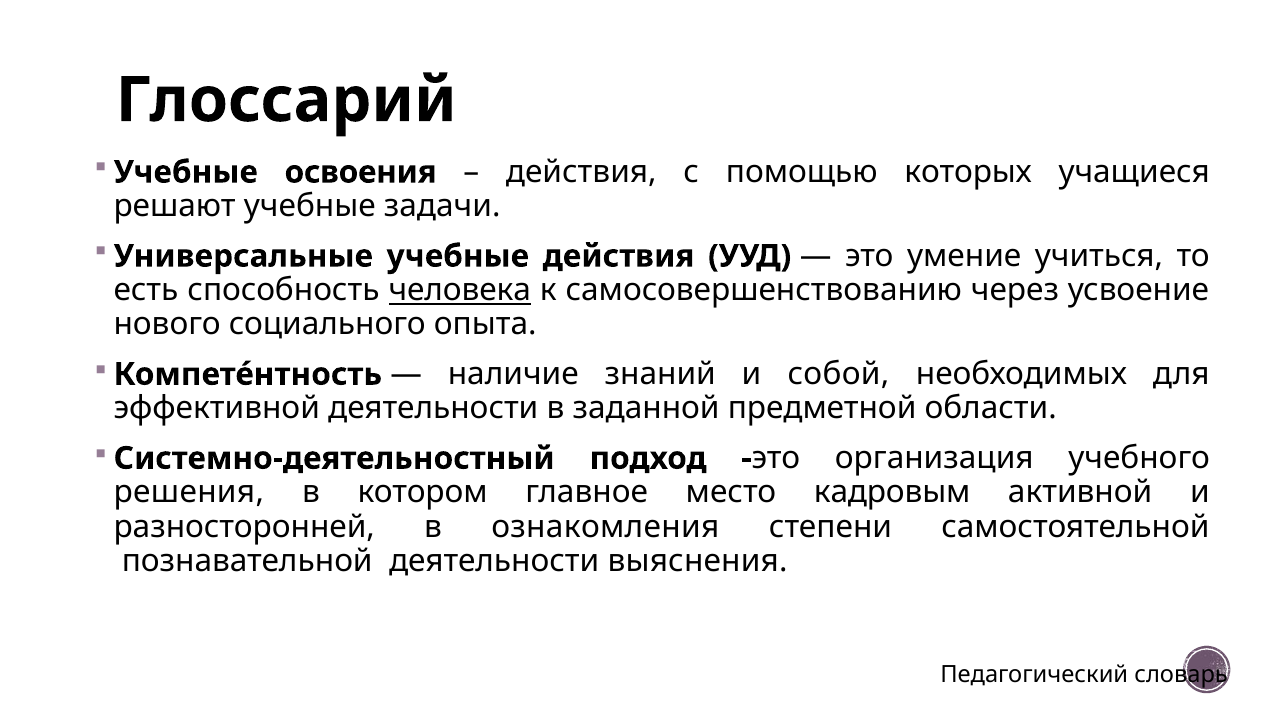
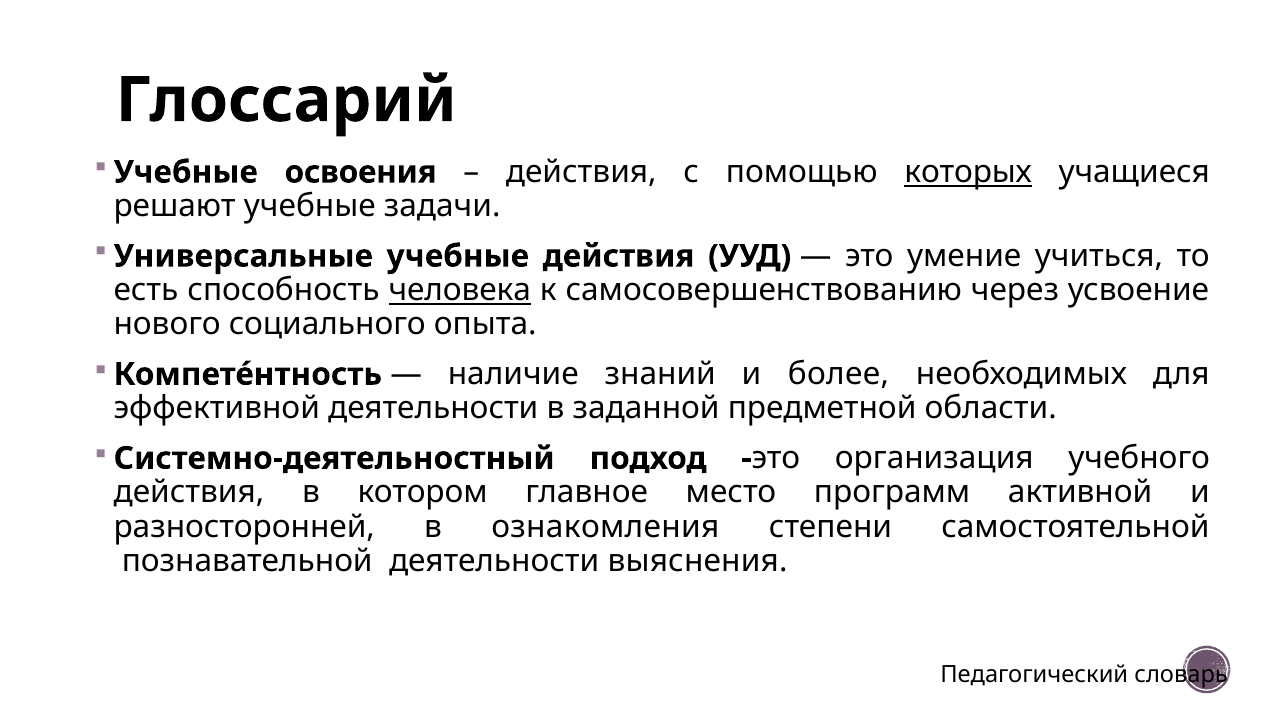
которых underline: none -> present (968, 172)
собой: собой -> более (838, 375)
решения: решения -> действия (189, 493)
кадровым: кадровым -> программ (892, 493)
